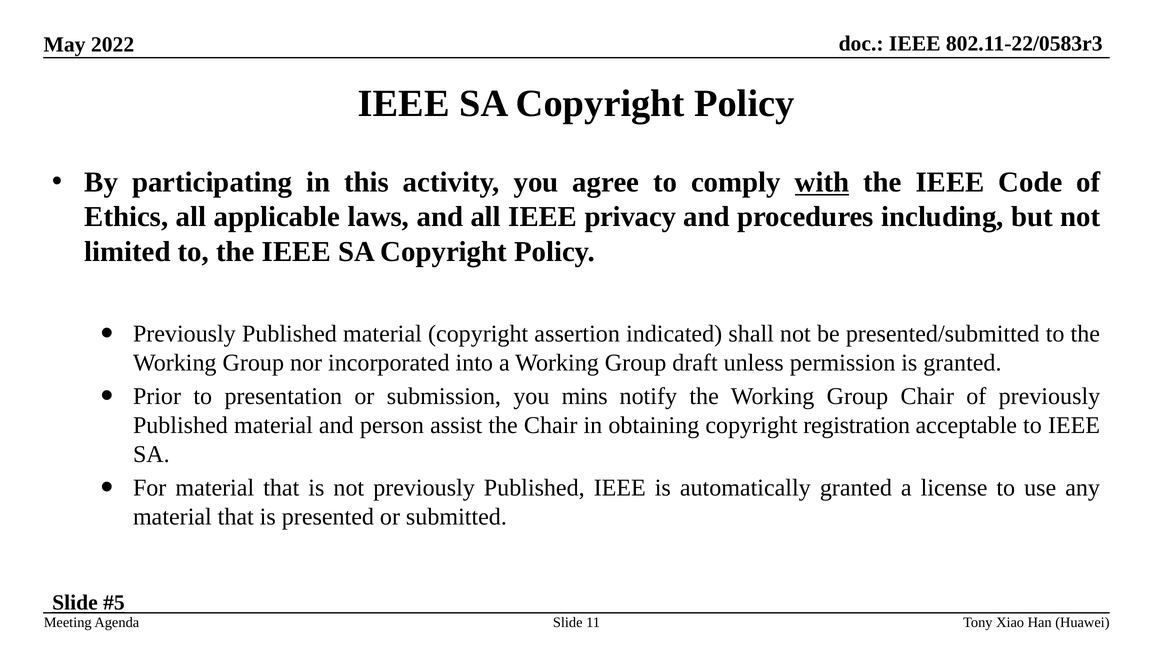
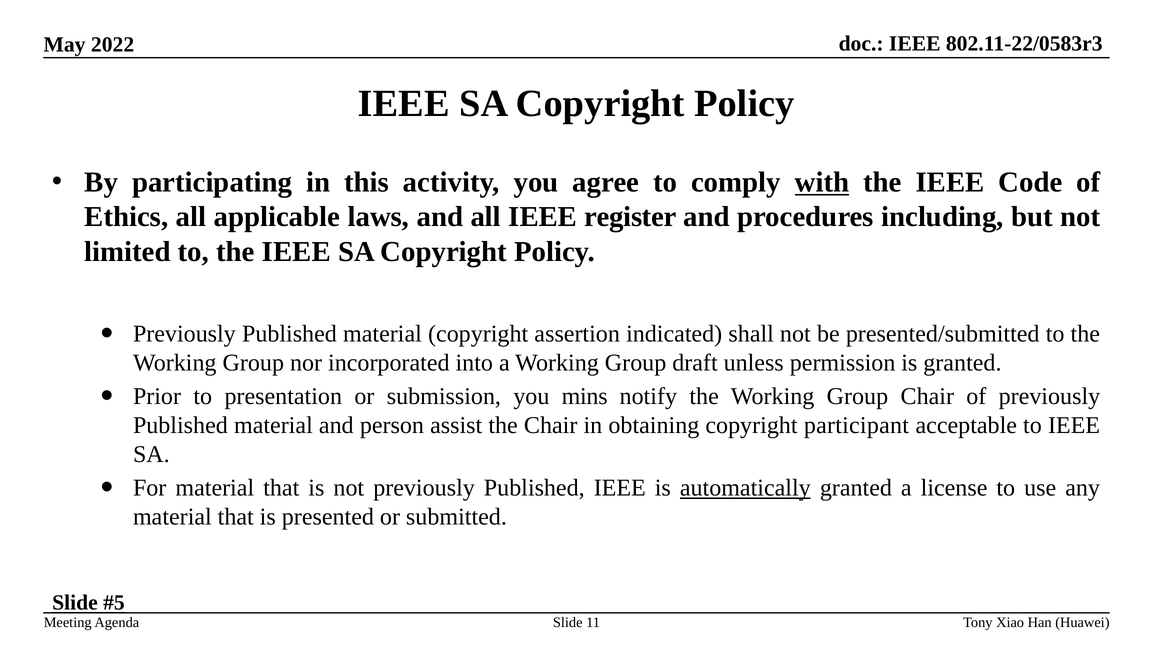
privacy: privacy -> register (630, 217)
registration: registration -> participant (856, 425)
automatically underline: none -> present (745, 487)
